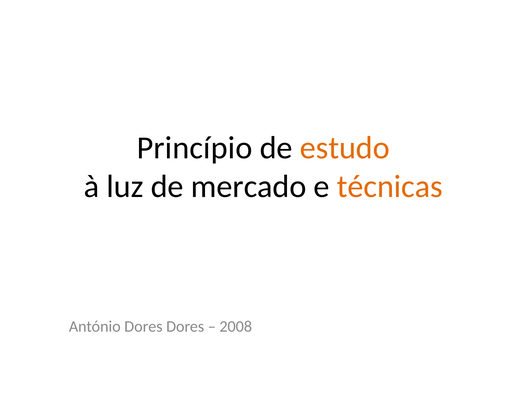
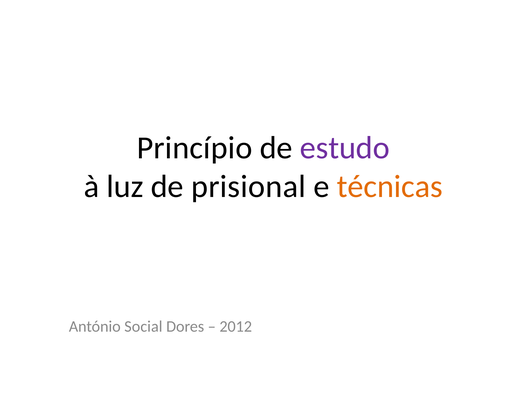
estudo colour: orange -> purple (345, 148)
mercado: mercado -> prisional (248, 187)
António Dores: Dores -> Social (143, 327)
2008: 2008 -> 2012 (236, 327)
